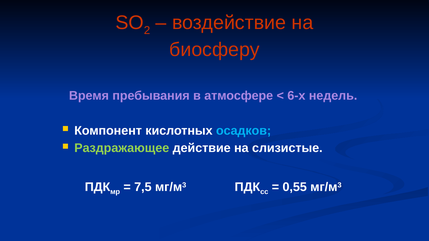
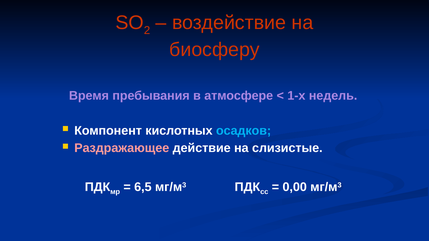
6-х: 6-х -> 1-х (296, 96)
Раздражающее colour: light green -> pink (122, 148)
7,5: 7,5 -> 6,5 (143, 187)
0,55: 0,55 -> 0,00 (295, 187)
